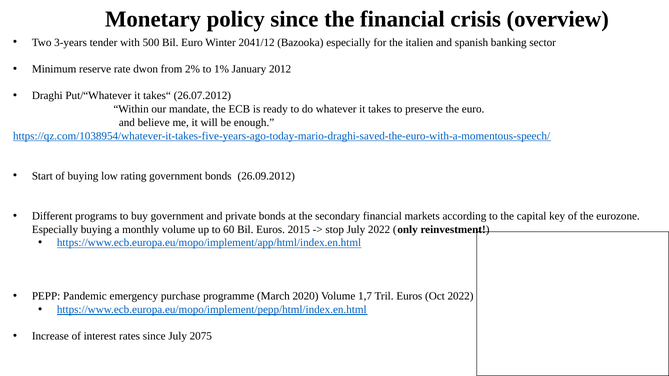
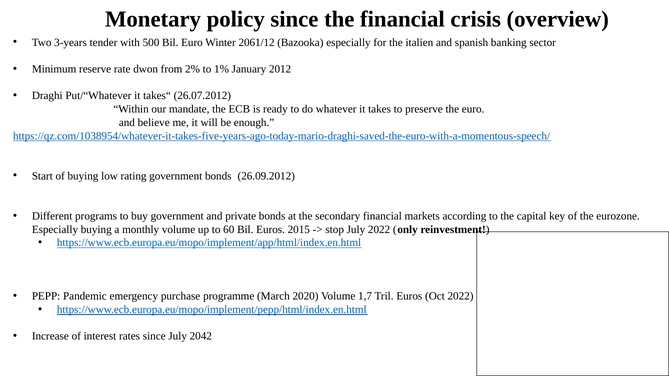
2041/12: 2041/12 -> 2061/12 (257, 42)
2075: 2075 -> 2042 (201, 337)
